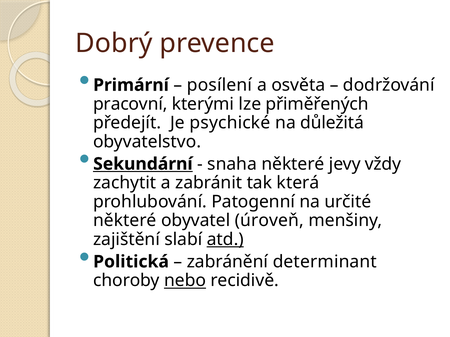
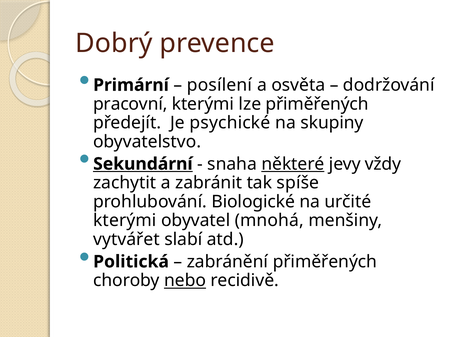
důležitá: důležitá -> skupiny (332, 123)
některé underline: none -> present (293, 164)
která: která -> spíše (298, 183)
Patogenní: Patogenní -> Biologické (253, 202)
některé: některé -> kterými (125, 221)
úroveň: úroveň -> mnohá (269, 221)
zajištění: zajištění -> vytvářet (126, 240)
atd underline: present -> none (225, 240)
zabránění determinant: determinant -> přiměřených (325, 262)
